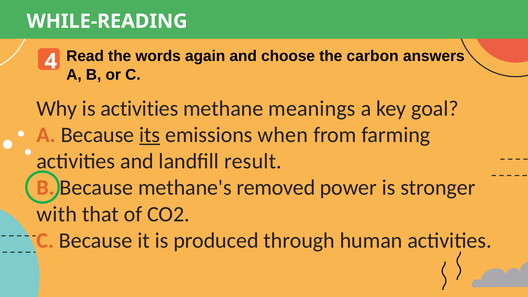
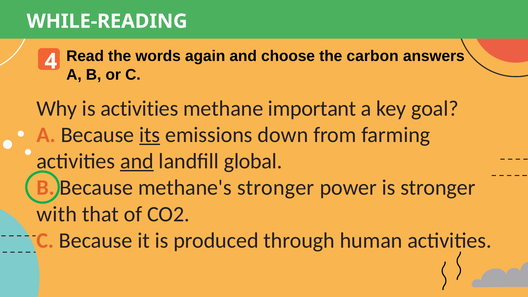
meanings: meanings -> important (312, 109)
when: when -> down (283, 135)
and underline: none -> present (137, 161)
result: result -> global (253, 161)
methane's removed: removed -> stronger (276, 188)
